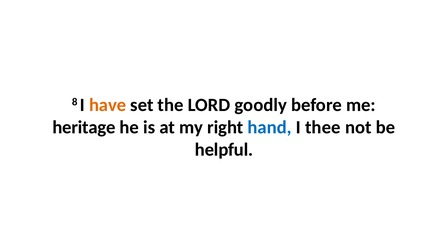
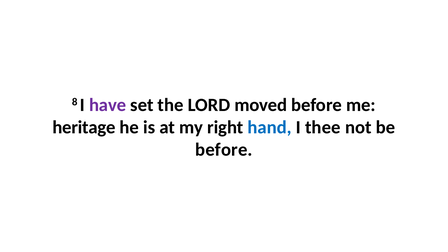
have colour: orange -> purple (108, 105)
goodly: goodly -> moved (261, 105)
helpful: helpful -> before (224, 150)
